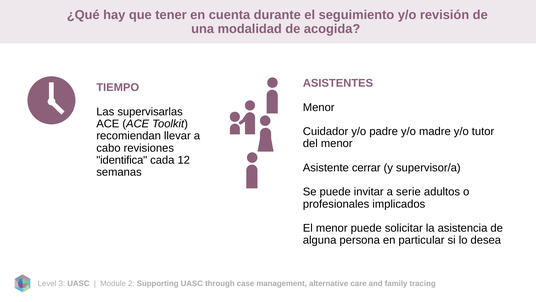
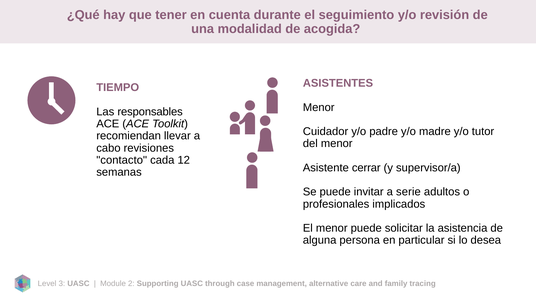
supervisarlas: supervisarlas -> responsables (150, 112)
identifica: identifica -> contacto (122, 160)
